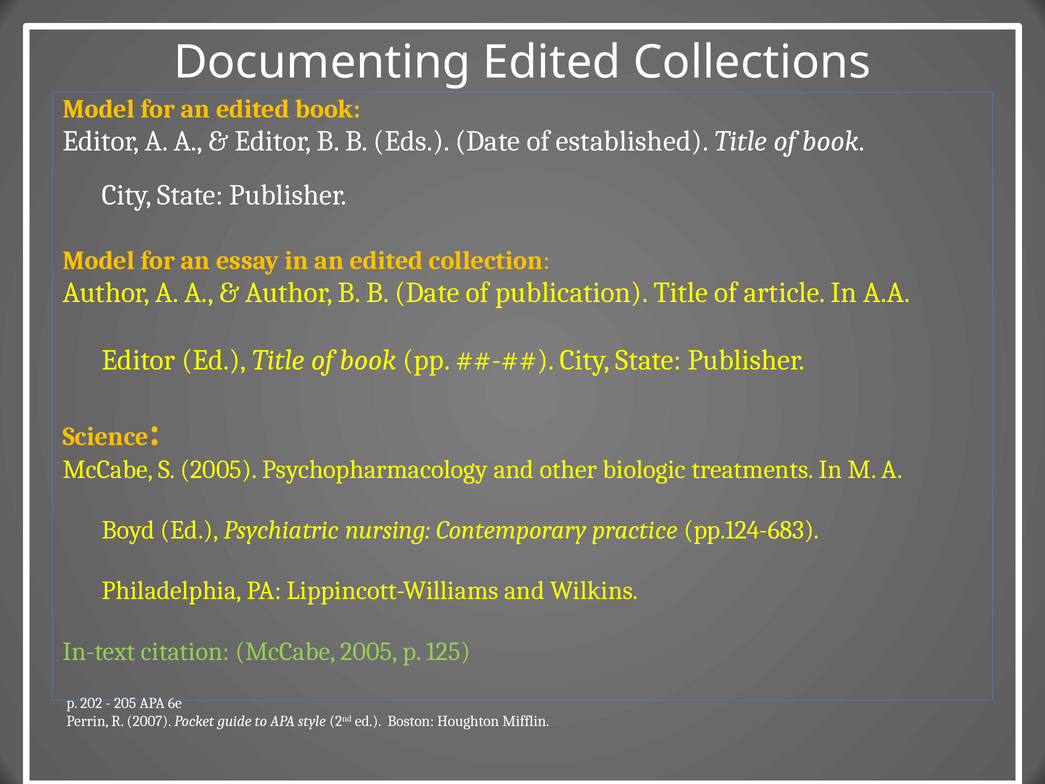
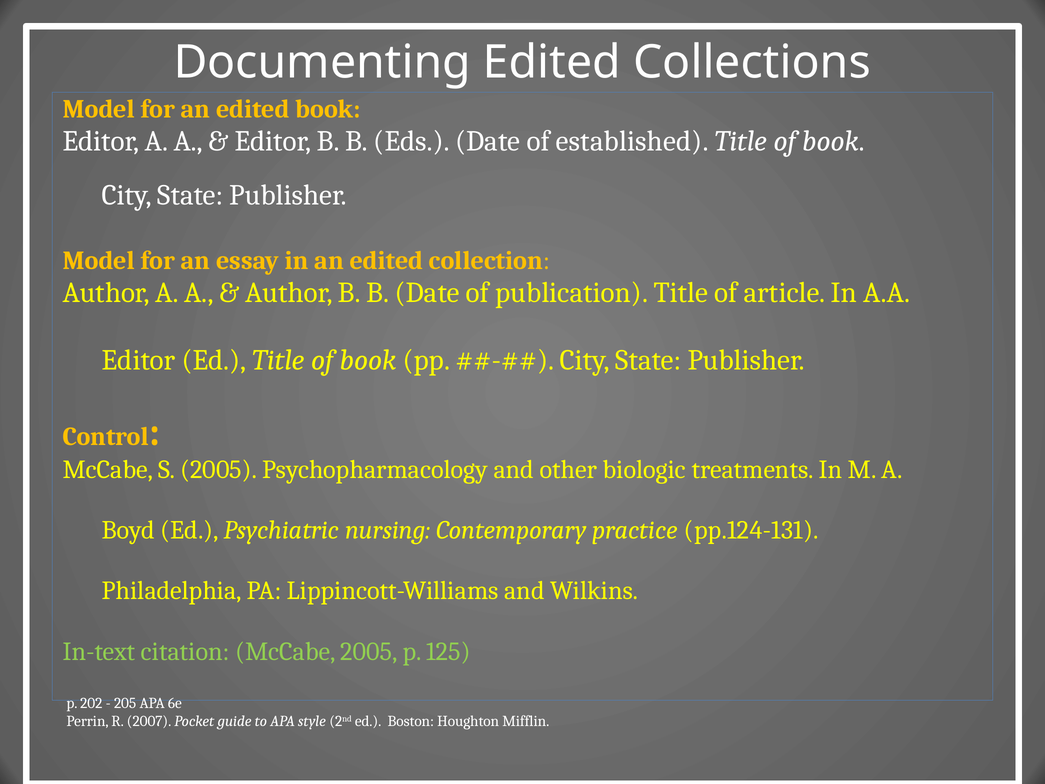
Science: Science -> Control (106, 436)
pp.124-683: pp.124-683 -> pp.124-131 (751, 530)
